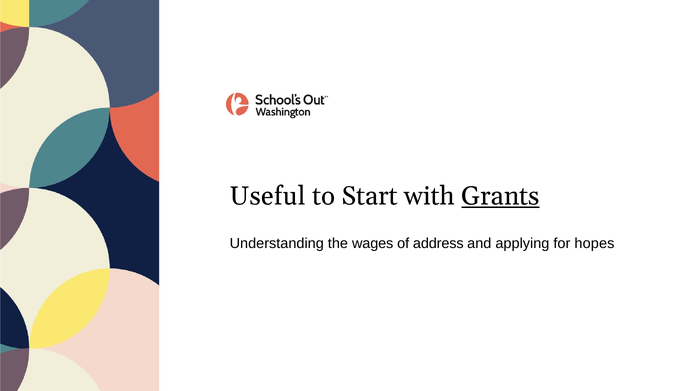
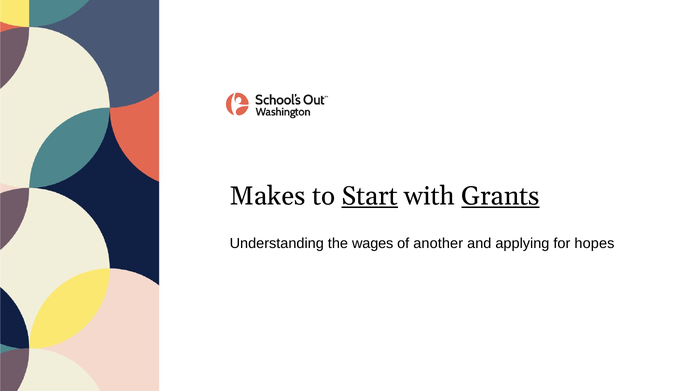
Useful: Useful -> Makes (268, 196)
Start underline: none -> present (370, 196)
address: address -> another (438, 244)
